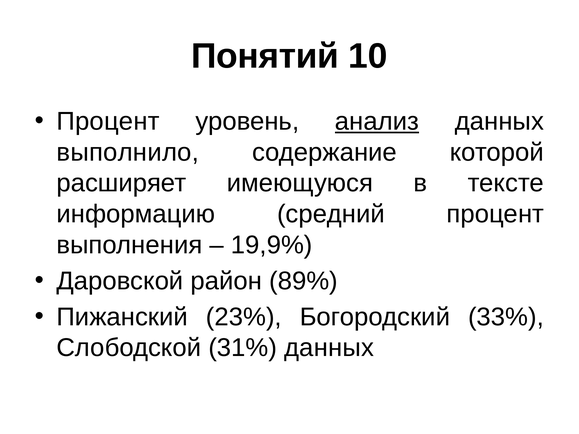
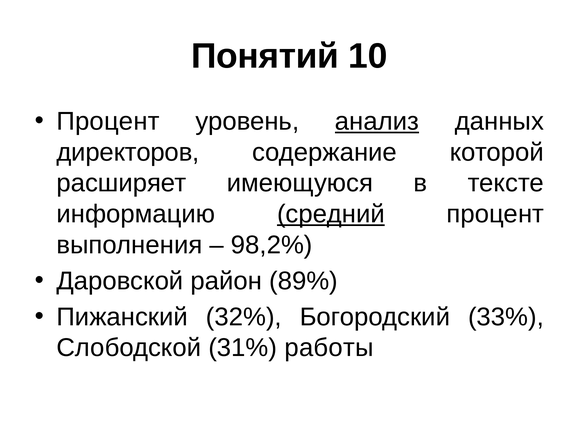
выполнило: выполнило -> директоров (128, 152)
средний underline: none -> present (331, 214)
19,9%: 19,9% -> 98,2% (272, 245)
23%: 23% -> 32% (244, 317)
31% данных: данных -> работы (329, 348)
